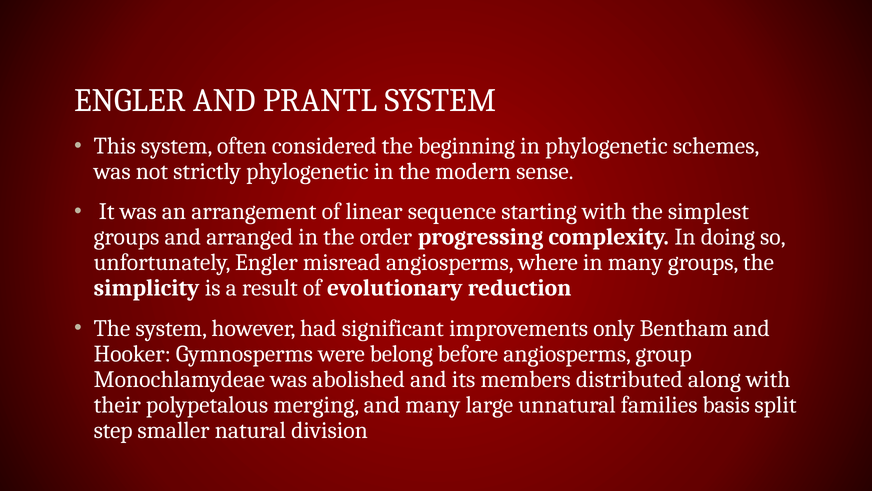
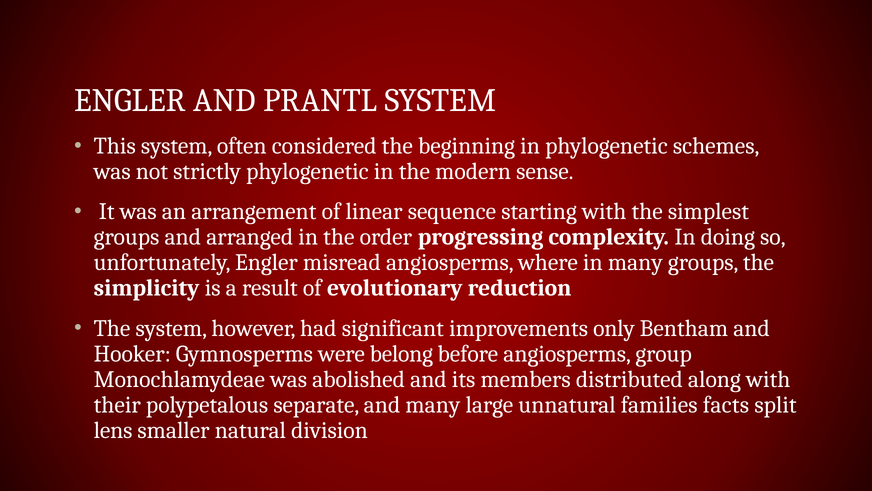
merging: merging -> separate (316, 404)
basis: basis -> facts (726, 404)
step: step -> lens (113, 430)
